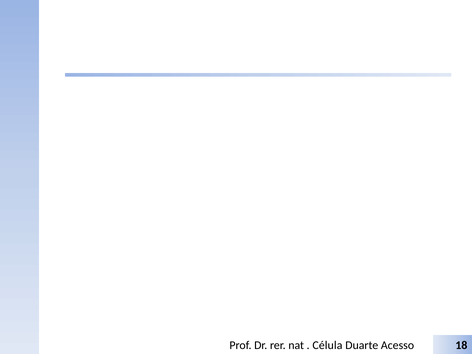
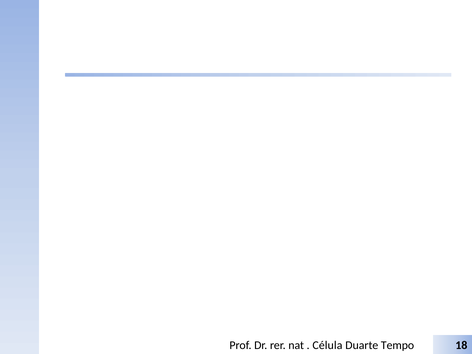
Acesso: Acesso -> Tempo (398, 345)
